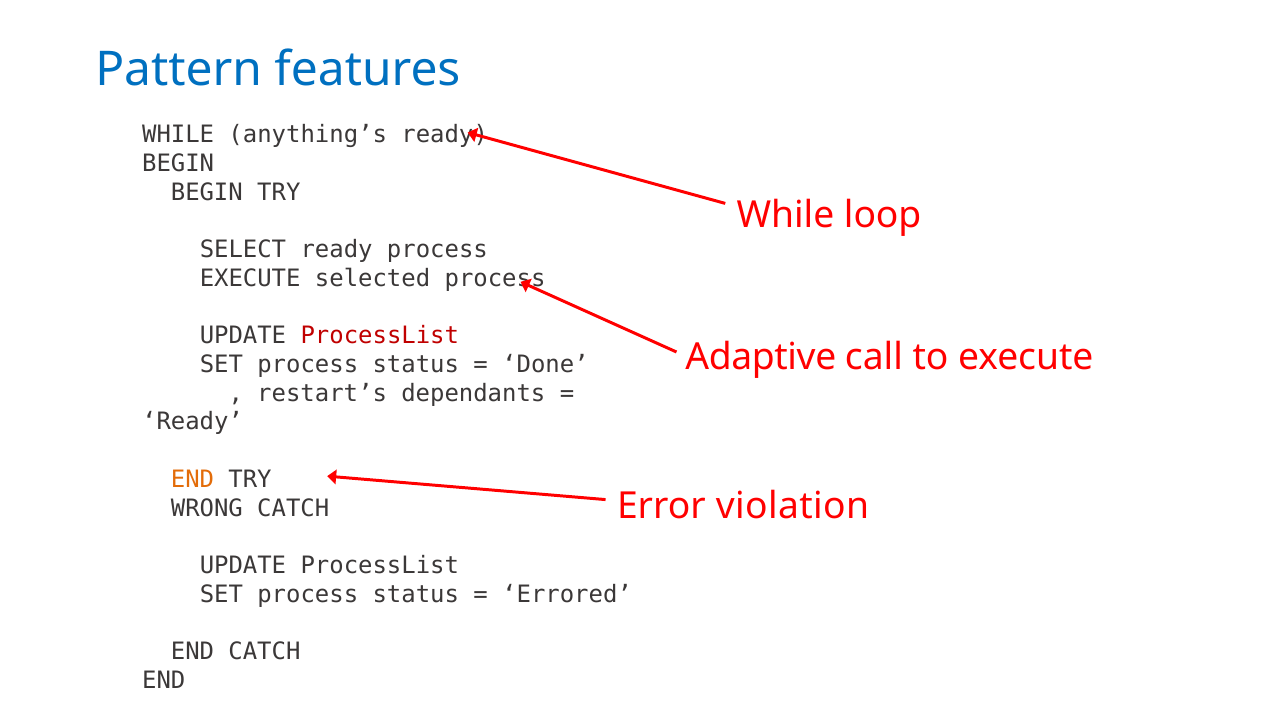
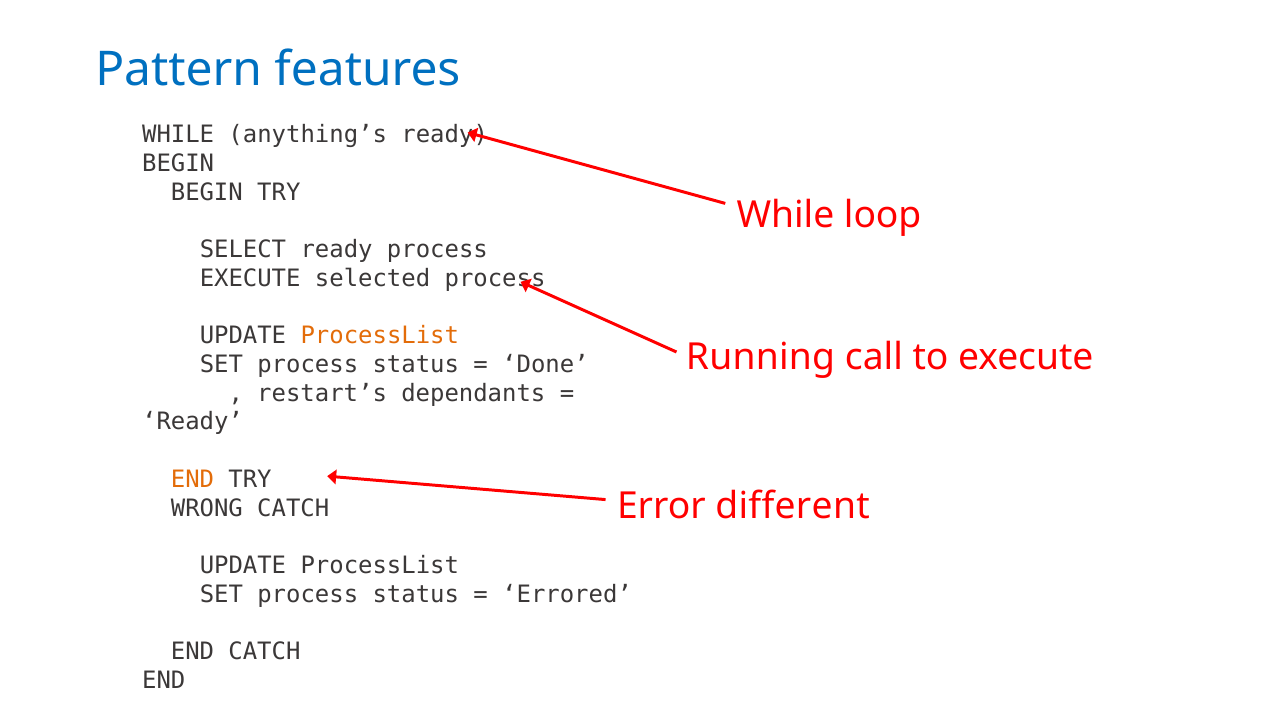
ProcessList colour: red -> orange (380, 336)
Adaptive: Adaptive -> Running (761, 358)
violation: violation -> different (793, 506)
